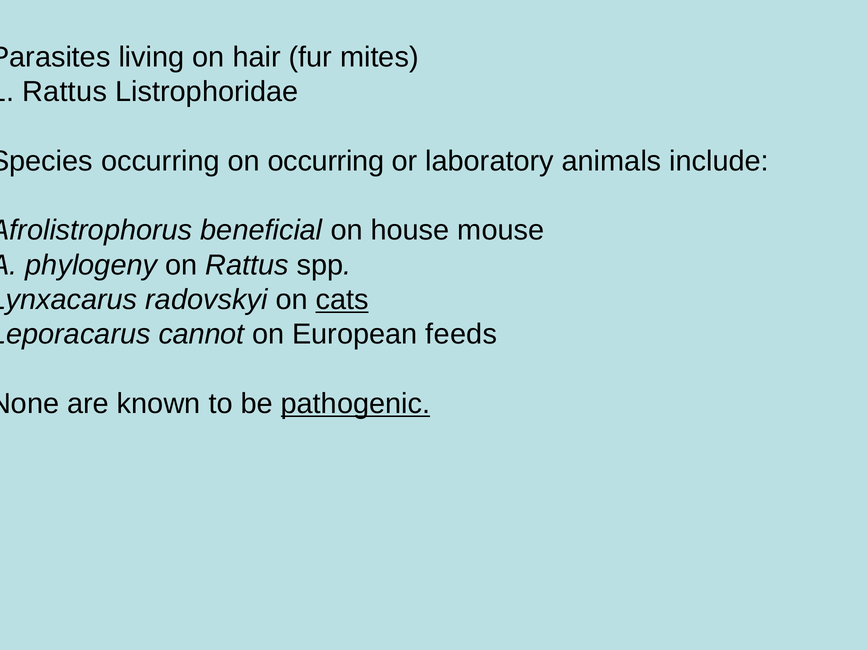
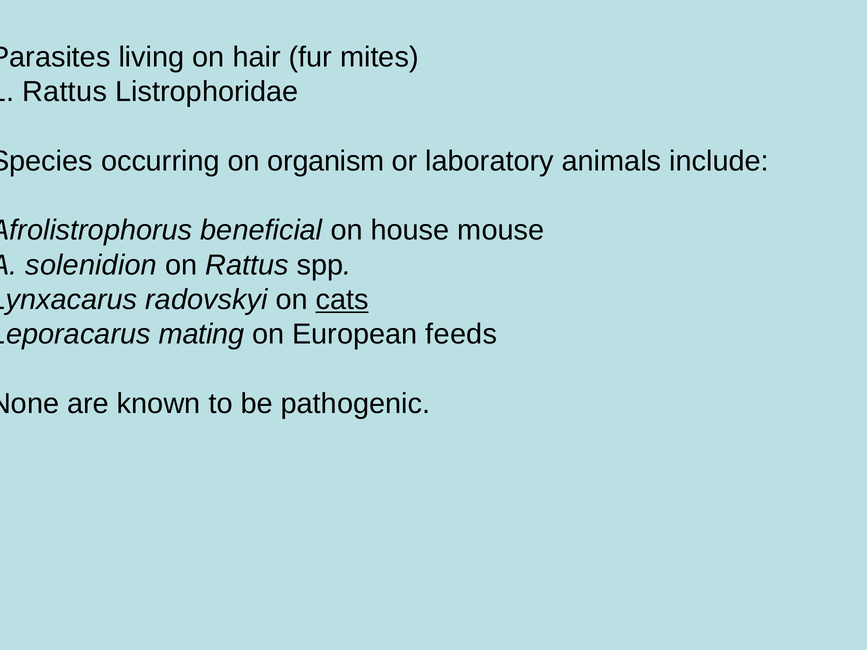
on occurring: occurring -> organism (326, 161)
phylogeny: phylogeny -> solenidion (91, 265)
cannot: cannot -> mating (201, 335)
pathogenic underline: present -> none (355, 404)
